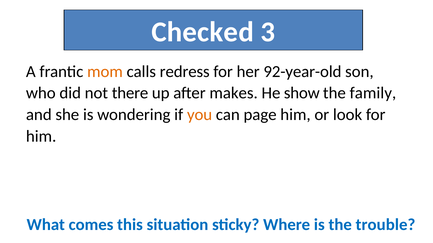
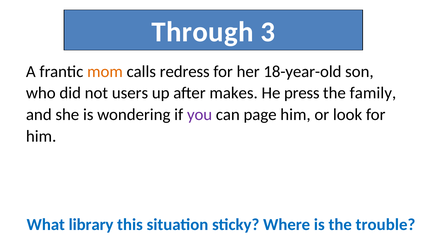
Checked: Checked -> Through (203, 32)
92-year-old: 92-year-old -> 18-year-old (302, 72)
there: there -> users (130, 93)
show: show -> press (302, 93)
you colour: orange -> purple (200, 115)
comes: comes -> library (91, 225)
